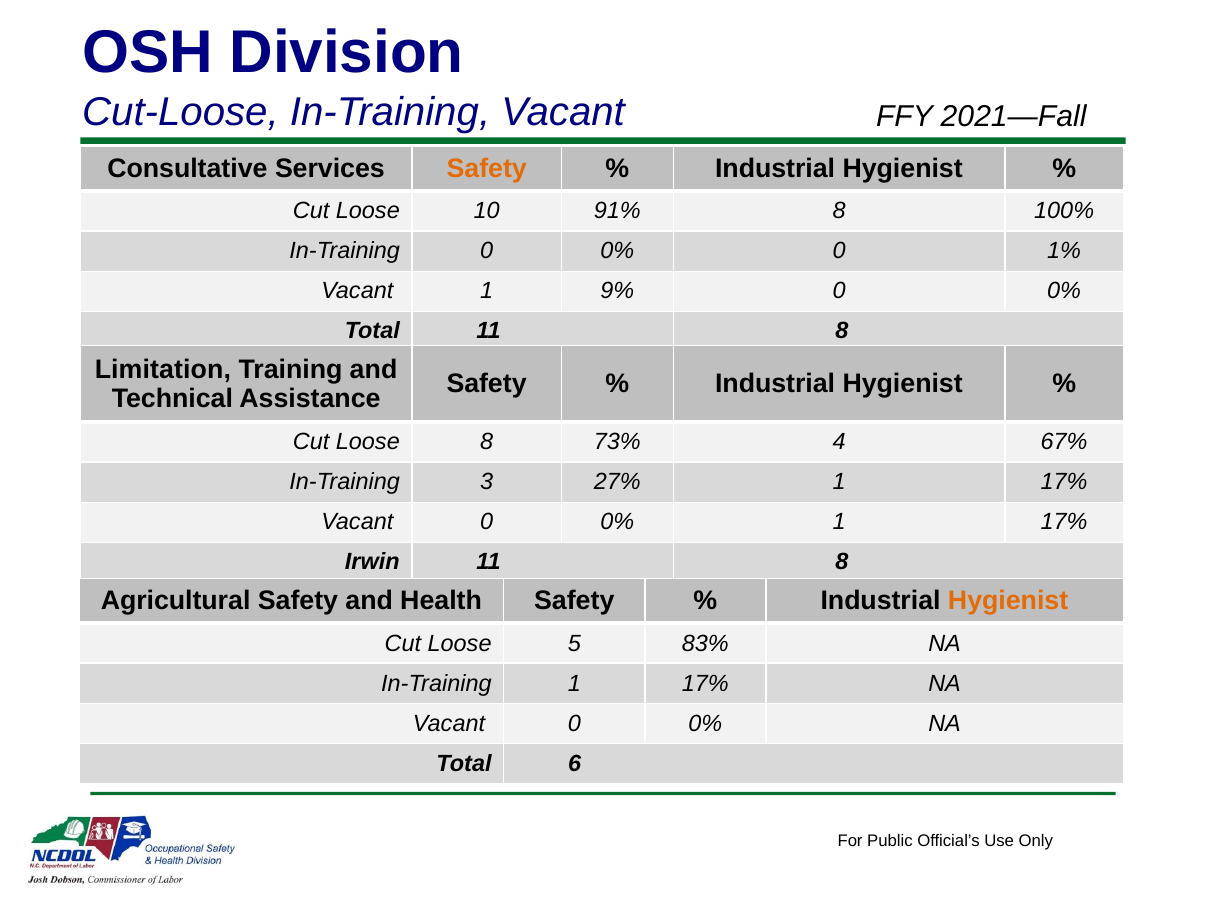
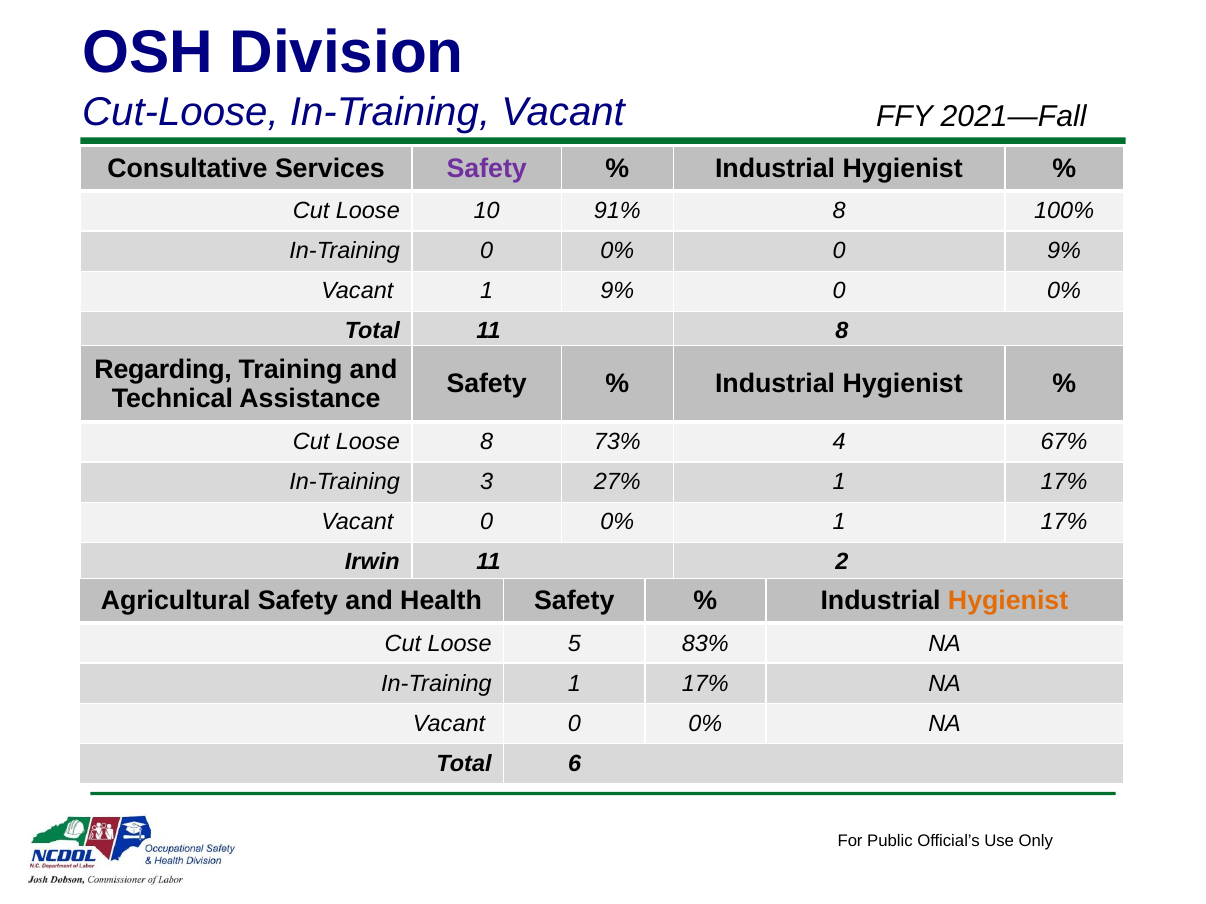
Safety colour: orange -> purple (487, 169)
0 1%: 1% -> 9% (1064, 251)
Limitation: Limitation -> Regarding (163, 369)
8: 8 -> 2 (842, 562)
